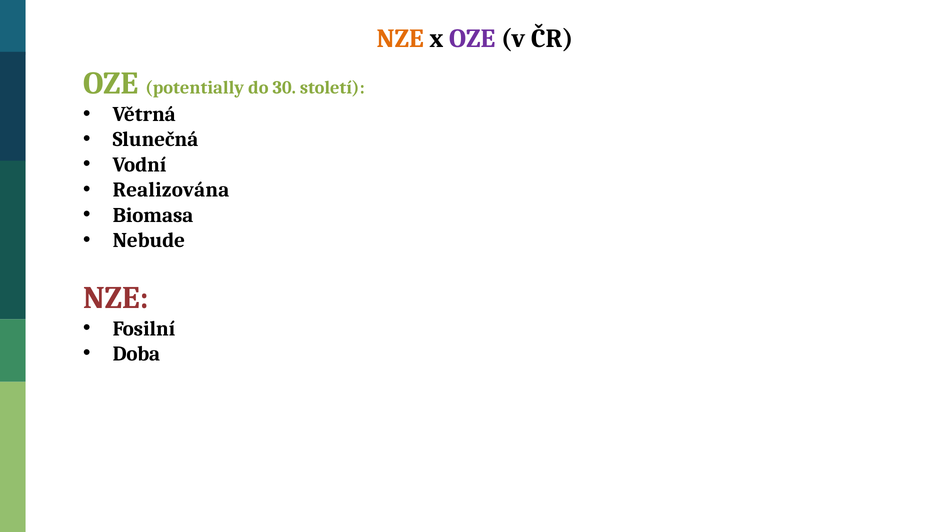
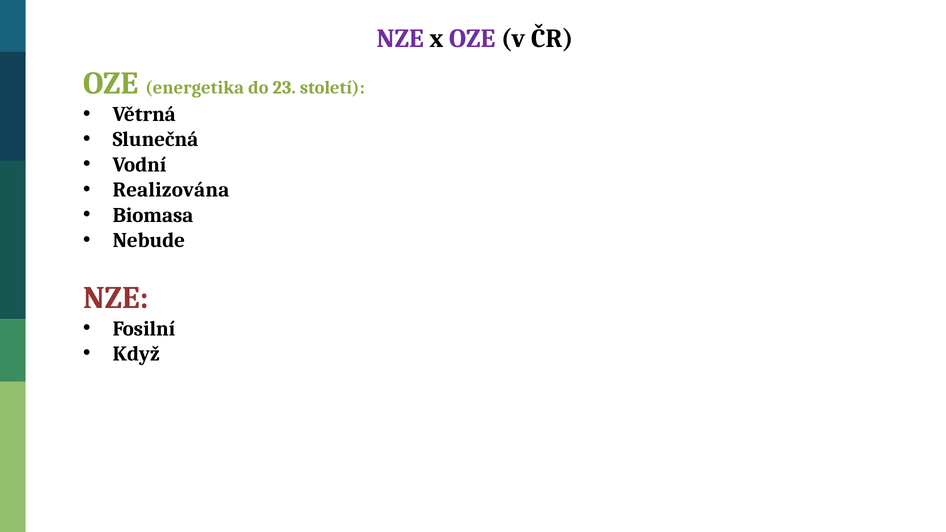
NZE colour: orange -> purple (400, 39)
potentially: potentially -> energetika (195, 88)
30: 30 -> 23 (284, 88)
Doba: Doba -> Když (136, 354)
